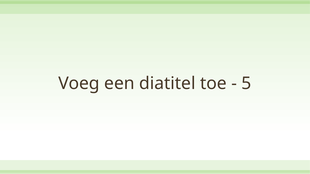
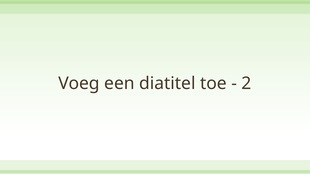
5: 5 -> 2 (246, 83)
